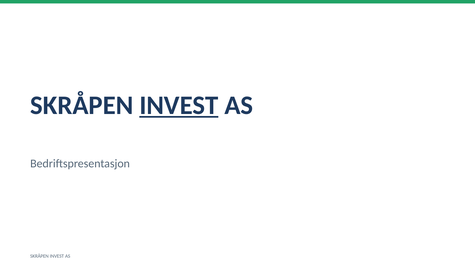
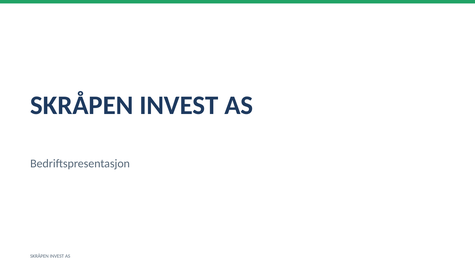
INVEST underline: present -> none (179, 105)
